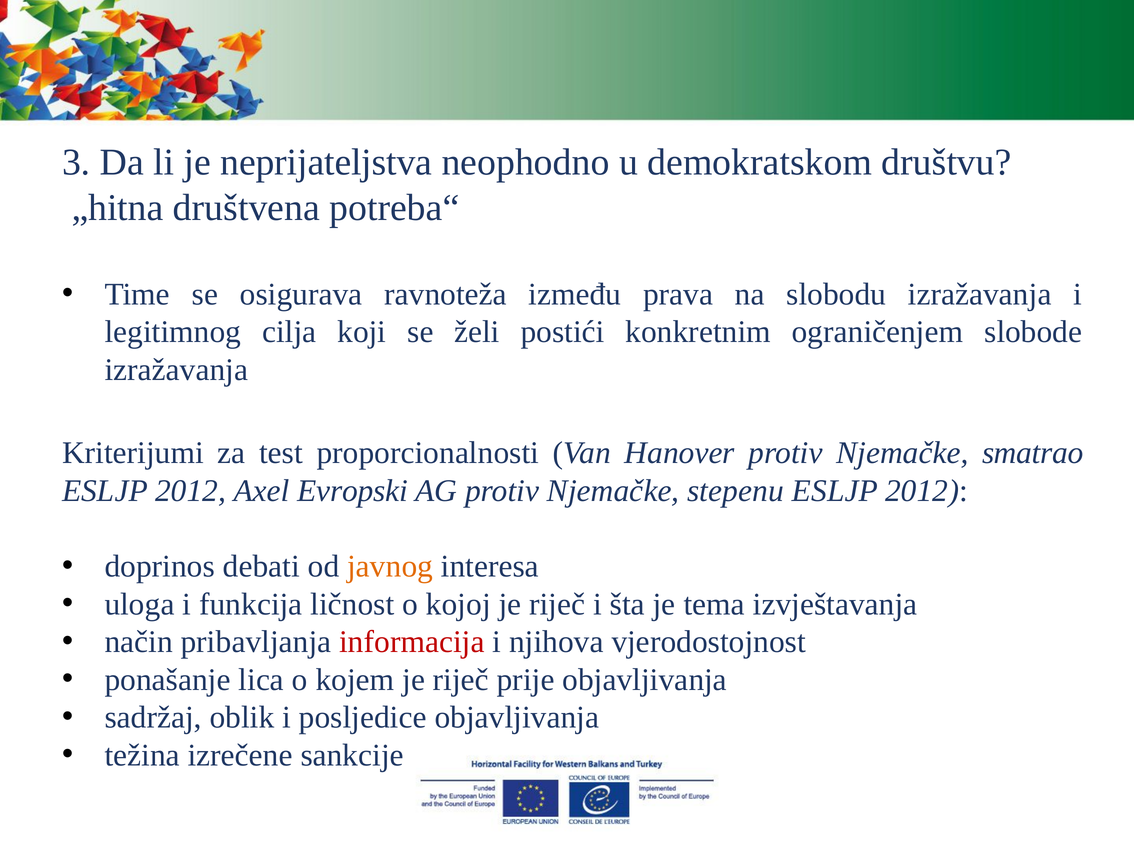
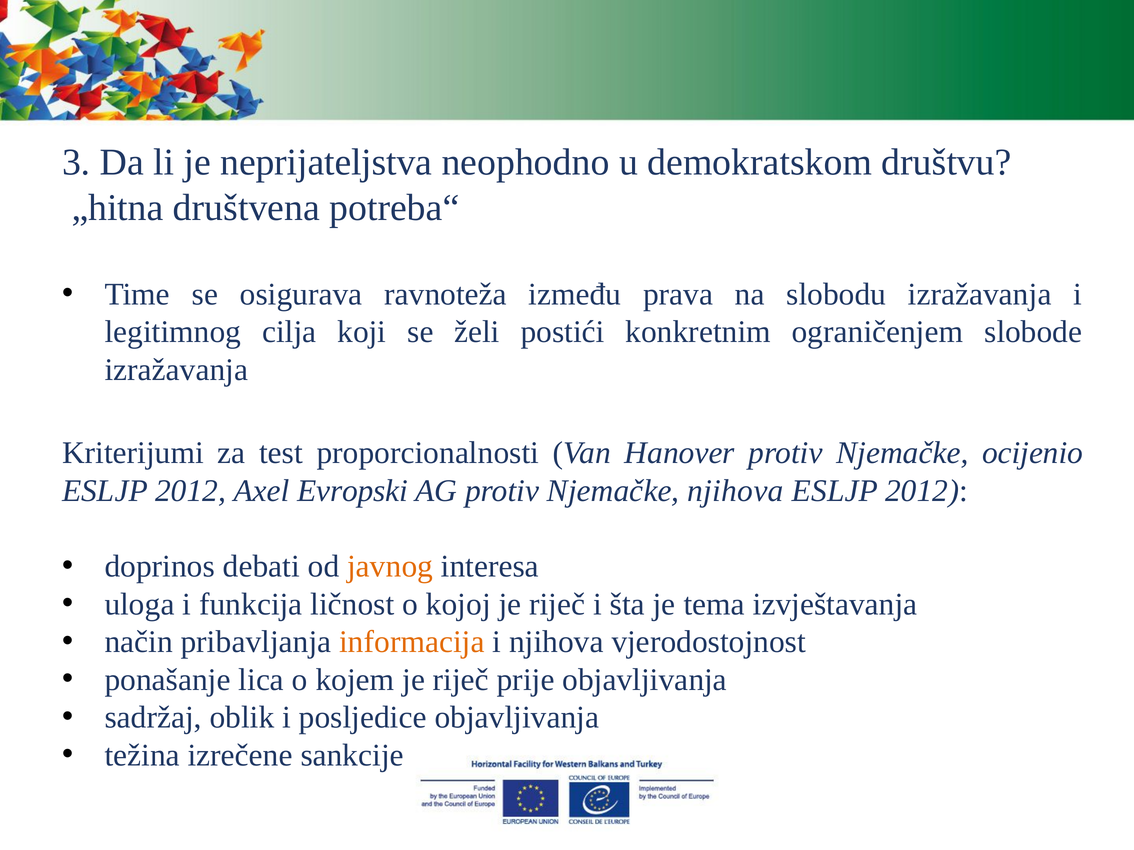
smatrao: smatrao -> ocijenio (1033, 453)
Njemačke stepenu: stepenu -> njihova (735, 491)
informacija colour: red -> orange (412, 642)
